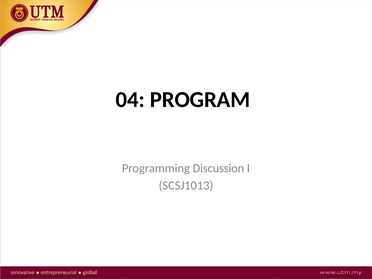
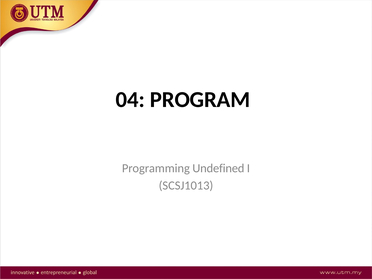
Discussion: Discussion -> Undefined (218, 168)
